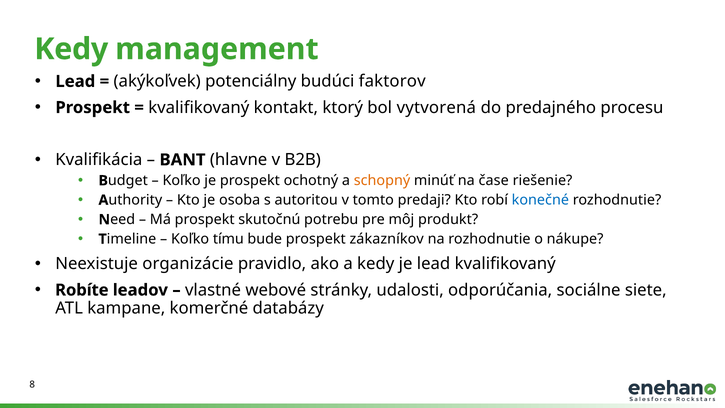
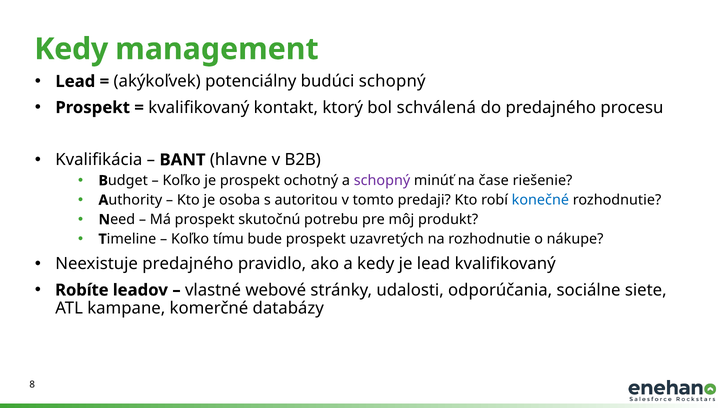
budúci faktorov: faktorov -> schopný (392, 81)
vytvorená: vytvorená -> schválená (436, 107)
schopný colour: orange -> purple (382, 181)
zákazníkov: zákazníkov -> uzavretých (387, 239)
Neexistuje organizácie: organizácie -> predajného (188, 264)
